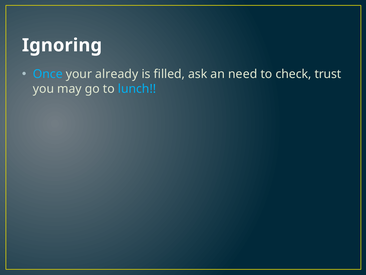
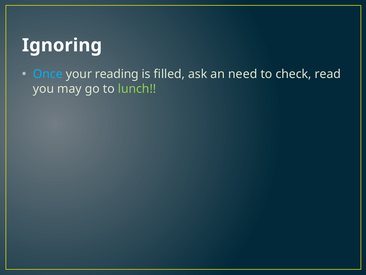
already: already -> reading (117, 74)
trust: trust -> read (328, 74)
lunch colour: light blue -> light green (137, 89)
